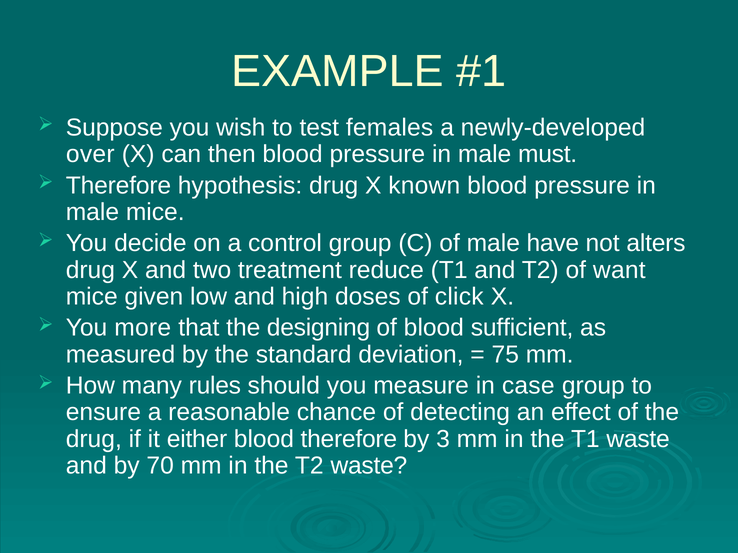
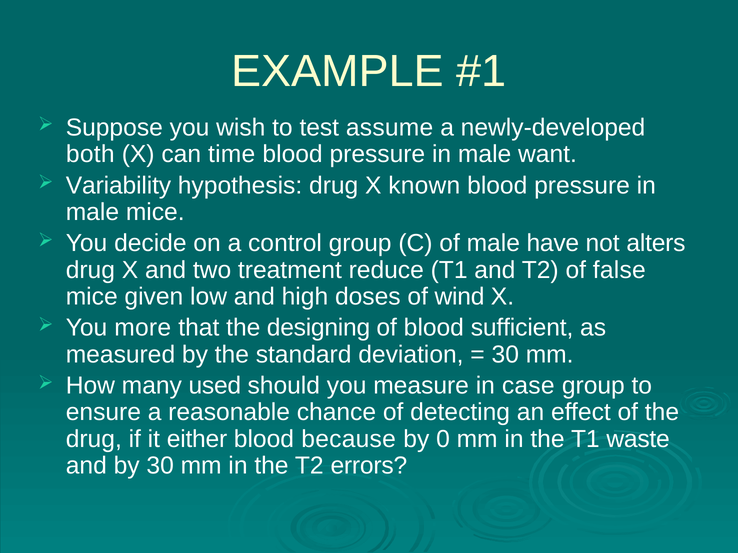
females: females -> assume (390, 128)
over: over -> both (90, 154)
then: then -> time (232, 154)
must: must -> want (547, 154)
Therefore: Therefore -> Variability (118, 186)
want: want -> false (619, 270)
click: click -> wind (460, 297)
75: 75 -> 30 (505, 355)
rules: rules -> used (215, 386)
blood therefore: therefore -> because (349, 439)
3: 3 -> 0 (443, 439)
by 70: 70 -> 30 (160, 466)
T2 waste: waste -> errors (369, 466)
